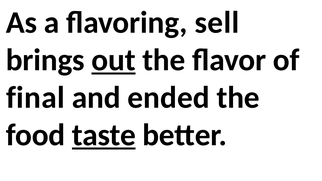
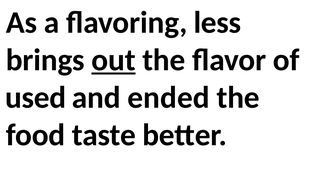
sell: sell -> less (217, 23)
final: final -> used (36, 98)
taste underline: present -> none (104, 135)
